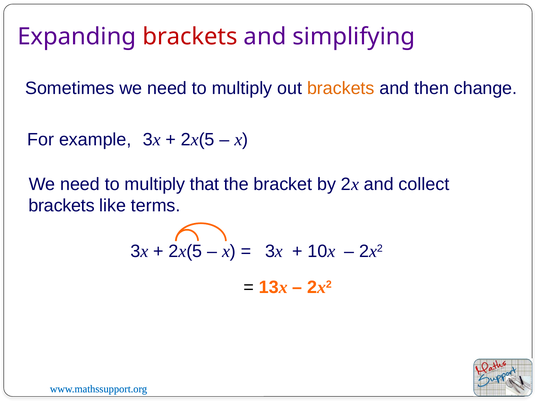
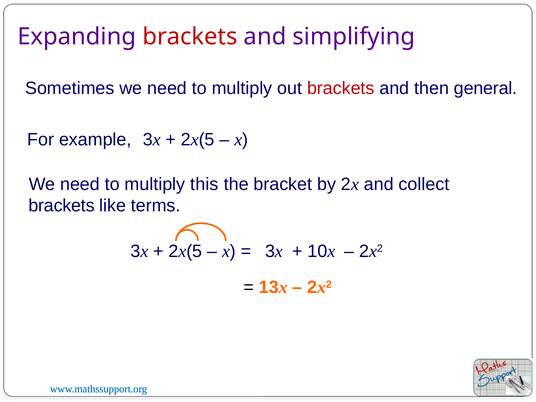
brackets colour: orange -> red (341, 88)
change: change -> general (486, 88)
that: that -> this (204, 184)
